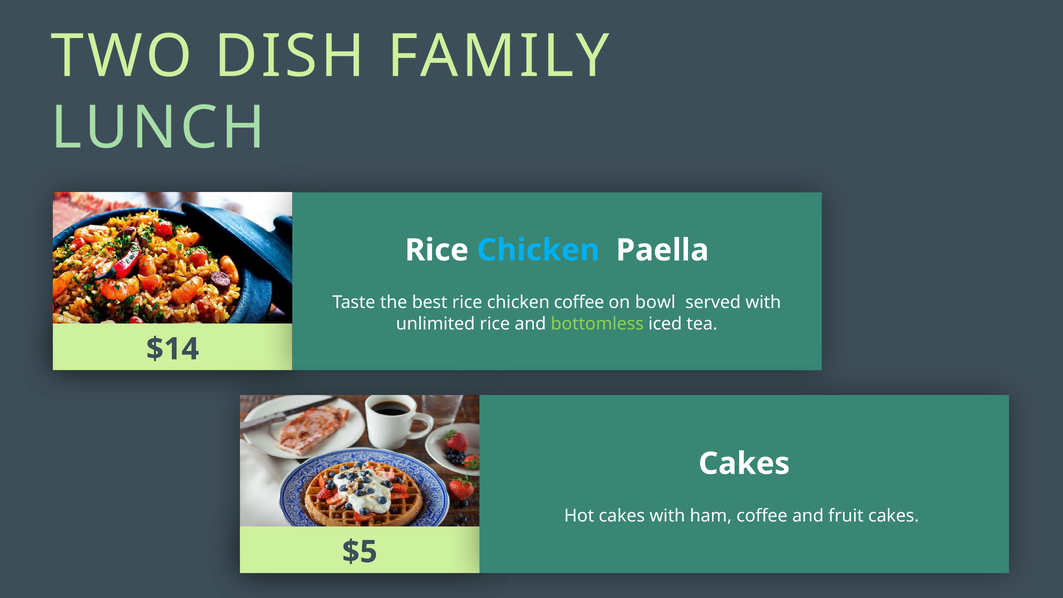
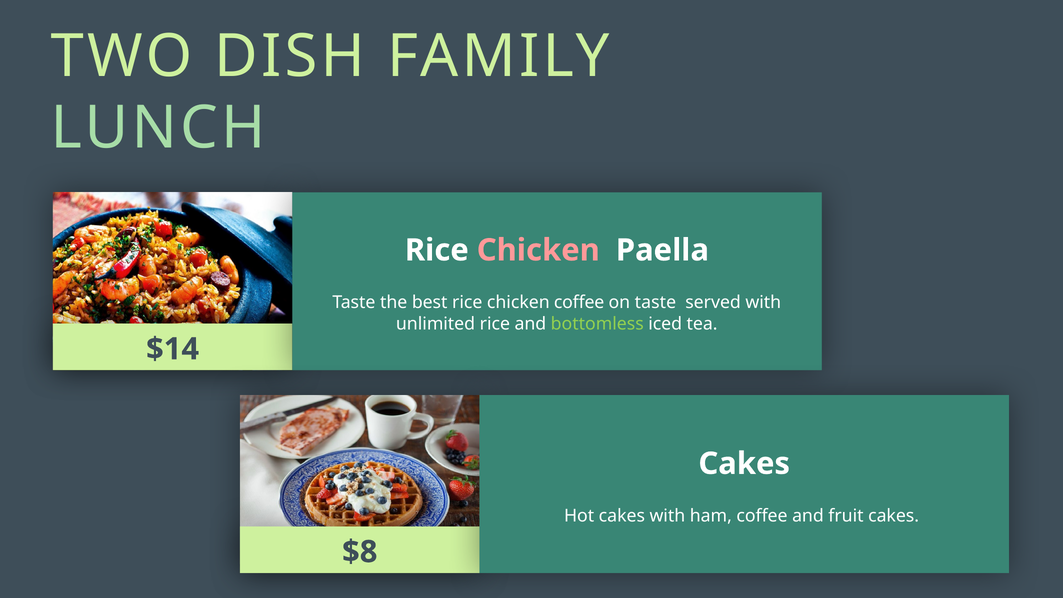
Chicken colour: light blue -> pink (538, 250)
on bowl: bowl -> taste (655, 302)
$5: $5 -> $8 (360, 552)
